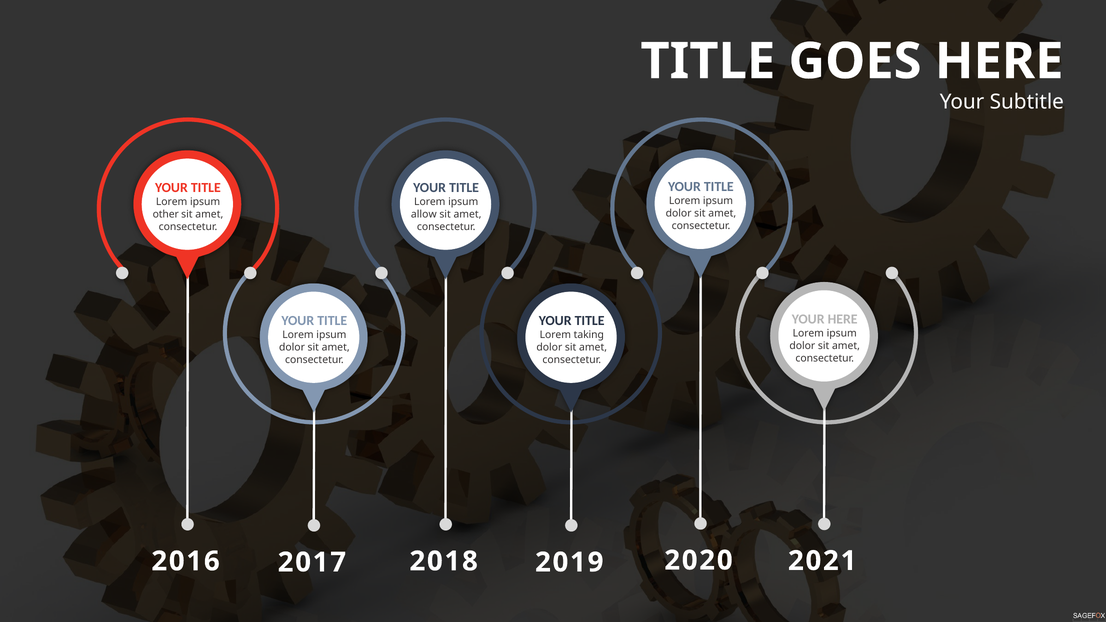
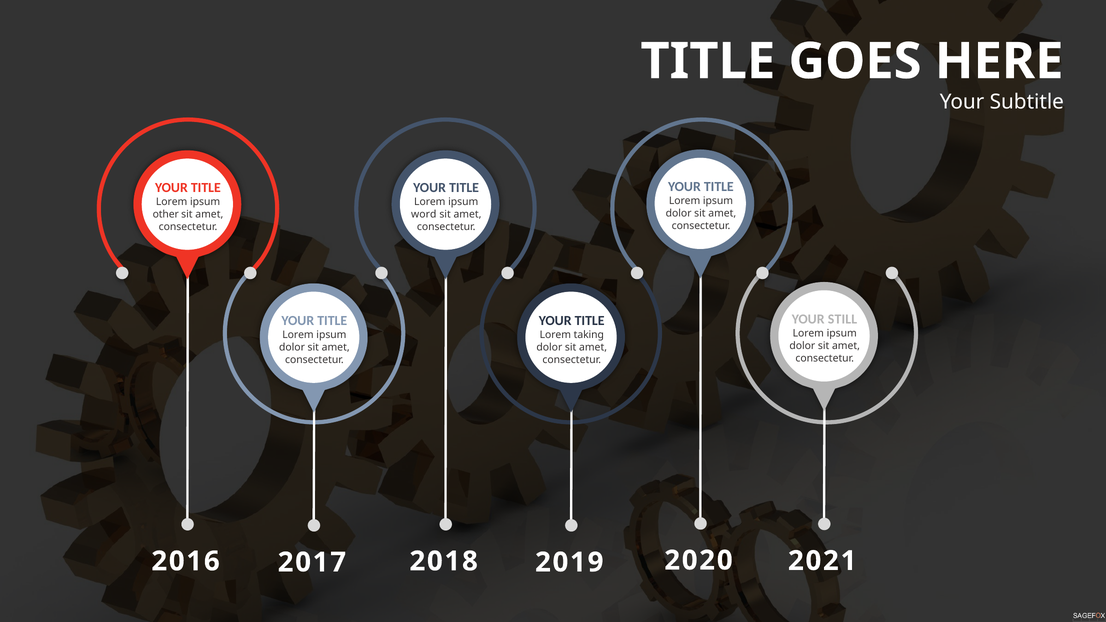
allow: allow -> word (424, 214)
YOUR HERE: HERE -> STILL (842, 319)
